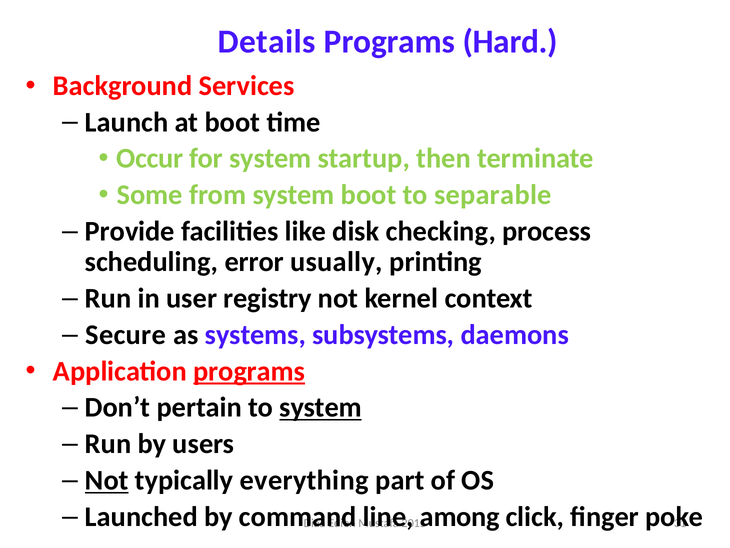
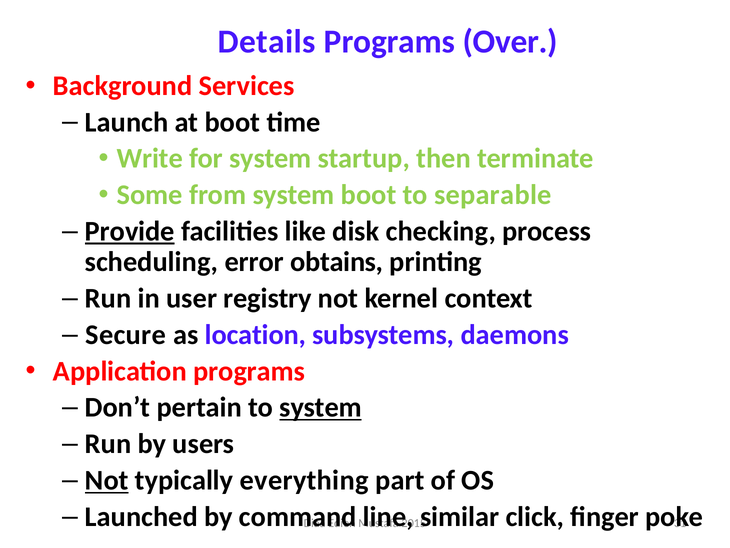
Hard: Hard -> Over (510, 42)
Occur: Occur -> Write (150, 158)
Provide underline: none -> present (130, 231)
usually: usually -> obtains (337, 262)
systems: systems -> location (255, 335)
programs underline: present -> none (249, 371)
among: among -> similar (460, 516)
